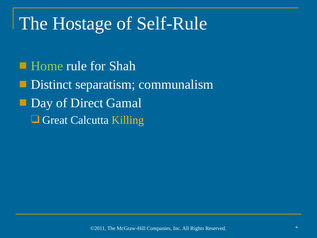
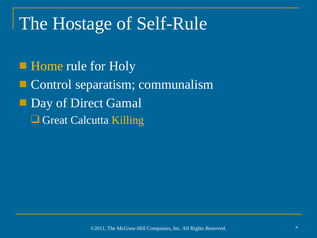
Home colour: light green -> yellow (47, 66)
Shah: Shah -> Holy (122, 66)
Distinct: Distinct -> Control (51, 84)
